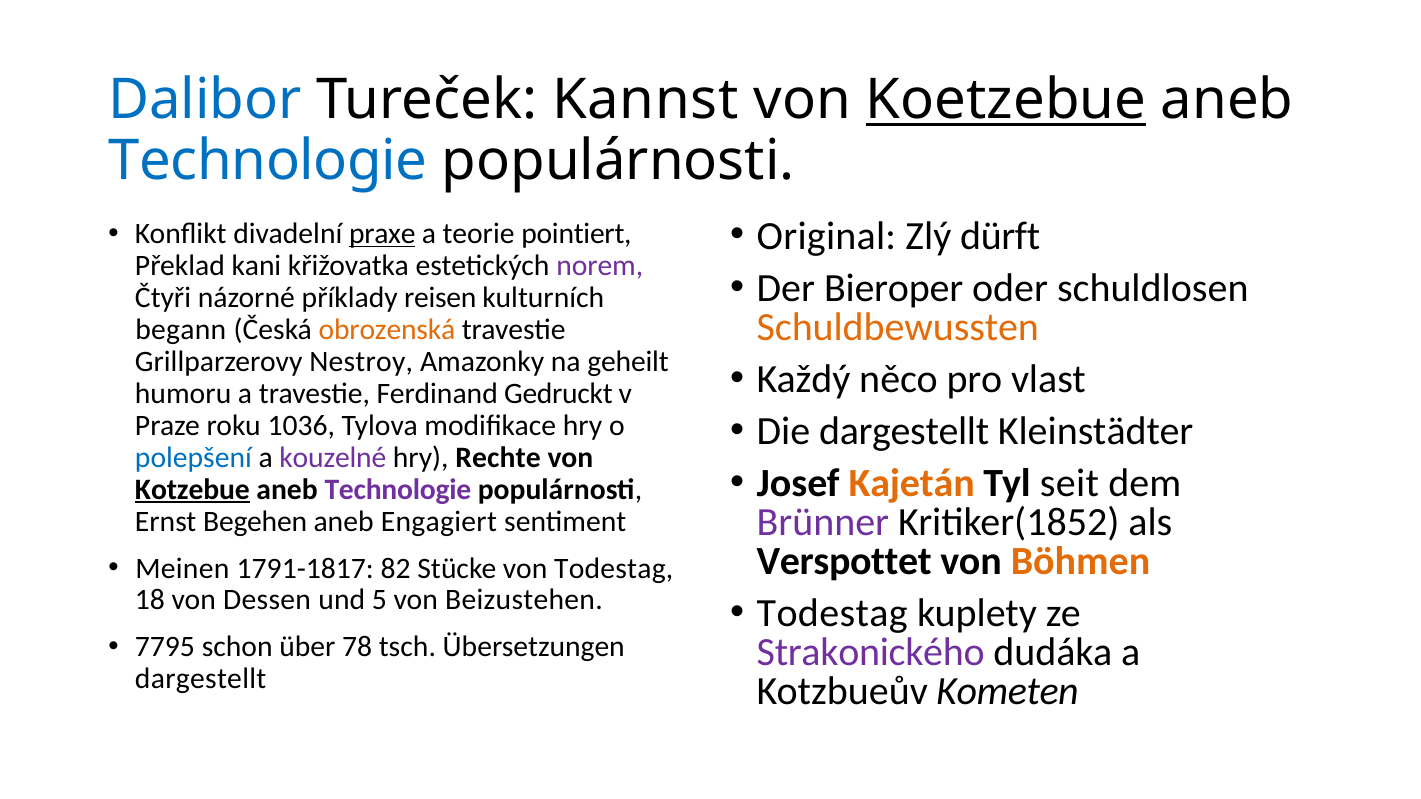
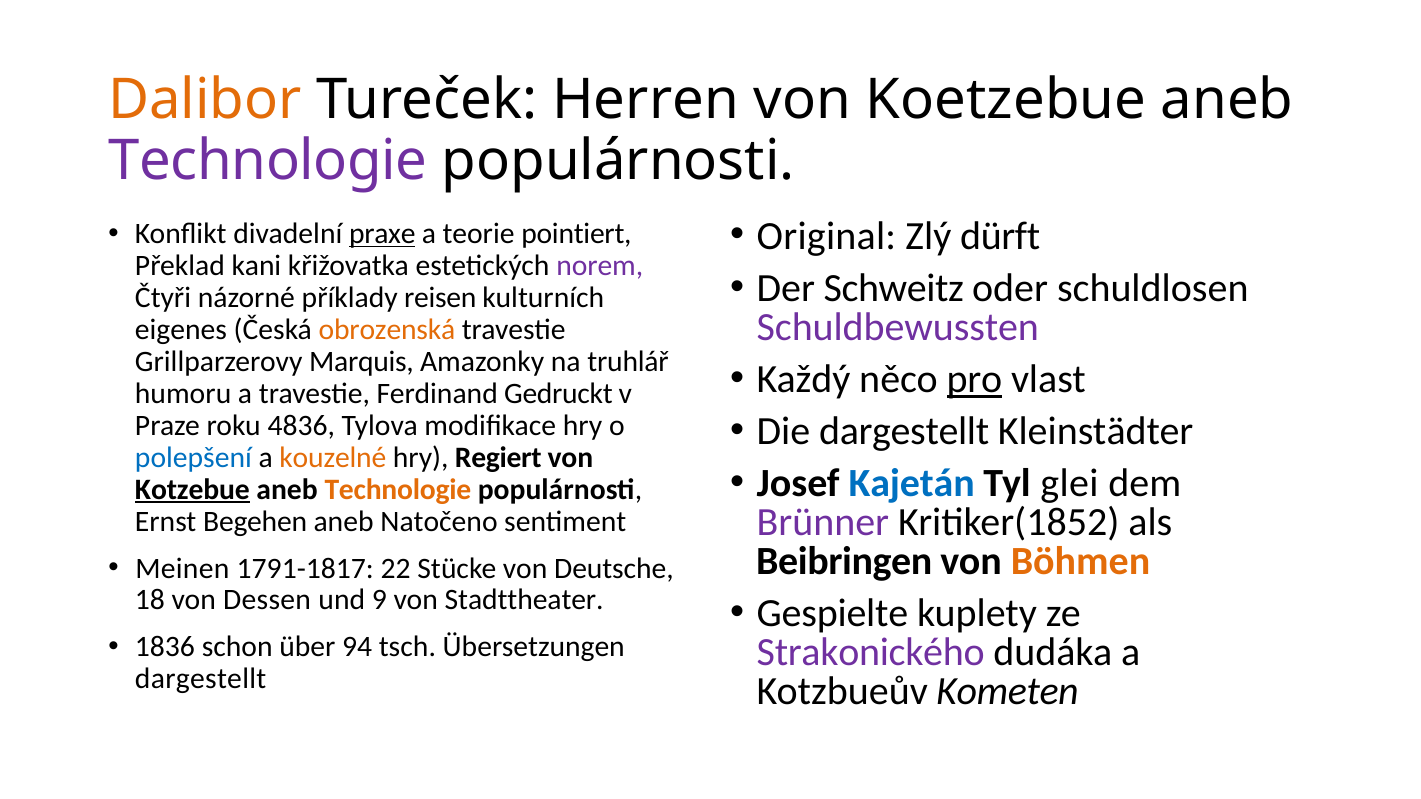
Dalibor colour: blue -> orange (205, 100)
Kannst: Kannst -> Herren (646, 100)
Koetzebue underline: present -> none (1006, 100)
Technologie colour: blue -> purple (268, 161)
Bieroper: Bieroper -> Schweitz (894, 288)
Schuldbewussten colour: orange -> purple (898, 327)
begann: begann -> eigenes (181, 330)
Nestroy: Nestroy -> Marquis (361, 362)
geheilt: geheilt -> truhlář (628, 362)
pro underline: none -> present (974, 379)
1036: 1036 -> 4836 (301, 426)
kouzelné colour: purple -> orange (333, 458)
Rechte: Rechte -> Regiert (498, 458)
Kajetán colour: orange -> blue (912, 484)
seit: seit -> glei (1069, 484)
Technologie colour: purple -> orange (398, 490)
Engagiert: Engagiert -> Natočeno (439, 522)
Verspottet: Verspottet -> Beibringen (844, 561)
82: 82 -> 22 (396, 568)
von Todestag: Todestag -> Deutsche (614, 568)
5: 5 -> 9 (379, 600)
Beizustehen: Beizustehen -> Stadttheater (524, 600)
Todestag: Todestag -> Gespielte (832, 614)
7795: 7795 -> 1836 (165, 647)
78: 78 -> 94 (357, 647)
